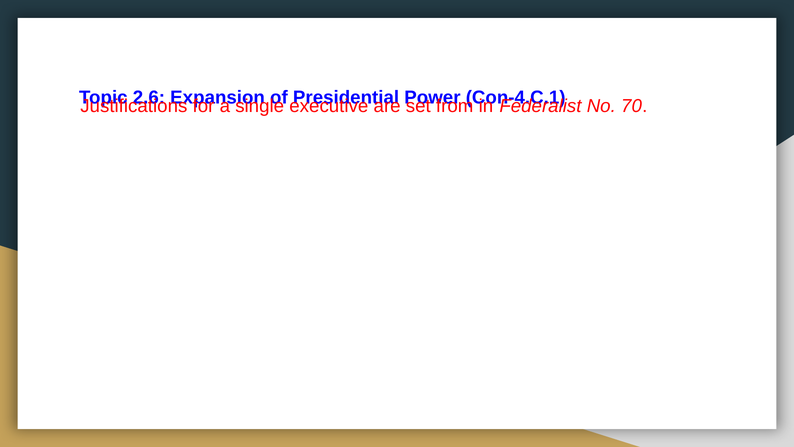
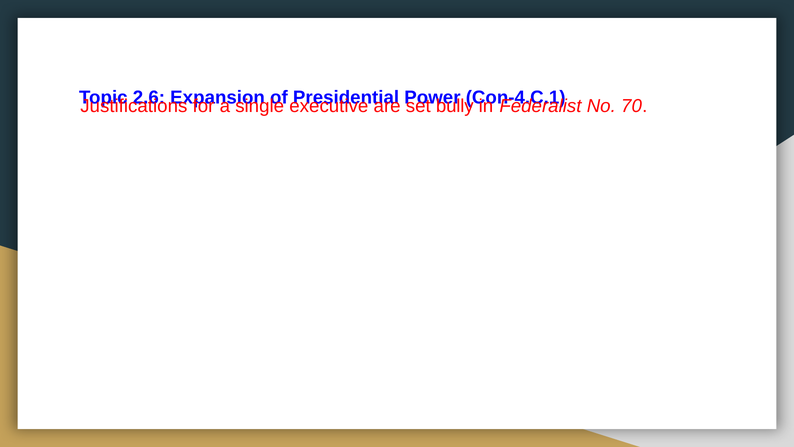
from: from -> bully (455, 106)
